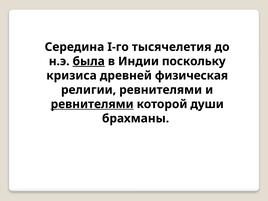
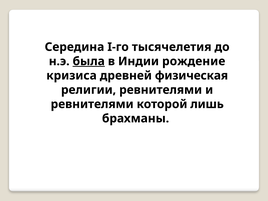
поскольку: поскольку -> рождение (194, 61)
ревнителями underline: present -> none (92, 104)
души: души -> лишь (207, 104)
